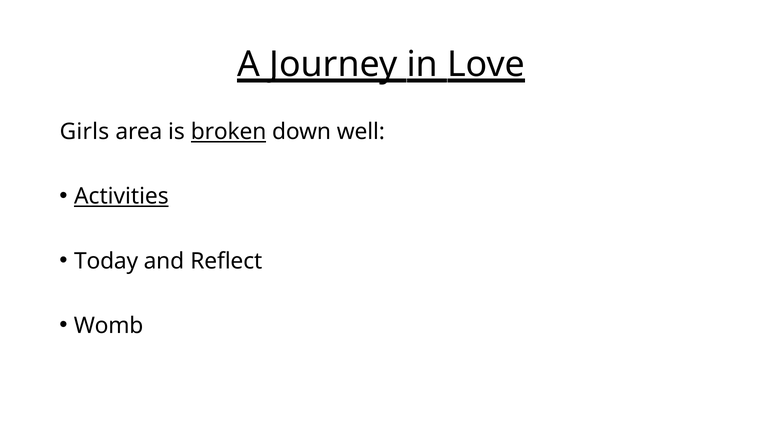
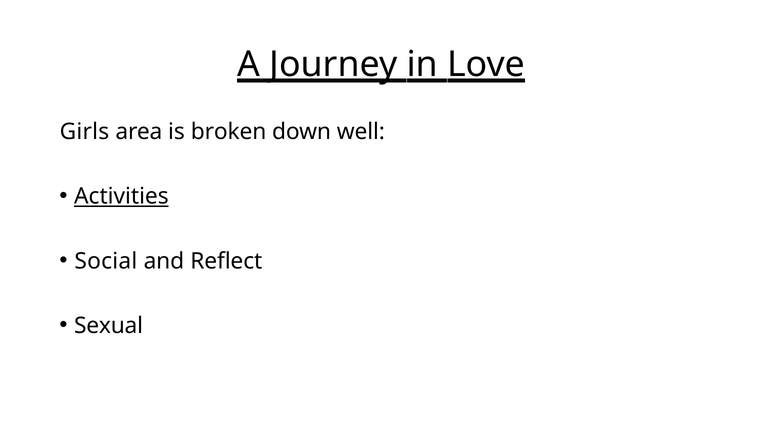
broken underline: present -> none (229, 132)
Today: Today -> Social (106, 261)
Womb: Womb -> Sexual (109, 326)
